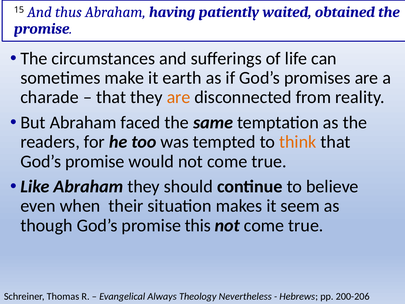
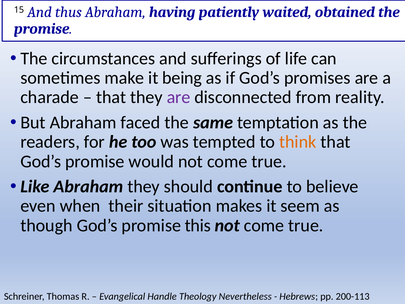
earth: earth -> being (182, 78)
are colour: orange -> purple (179, 97)
Always: Always -> Handle (162, 296)
200-206: 200-206 -> 200-113 (353, 296)
